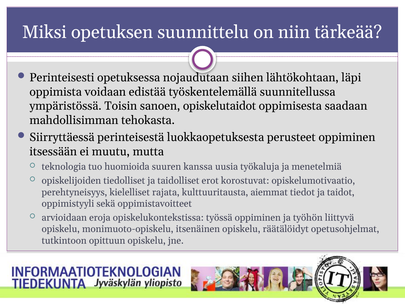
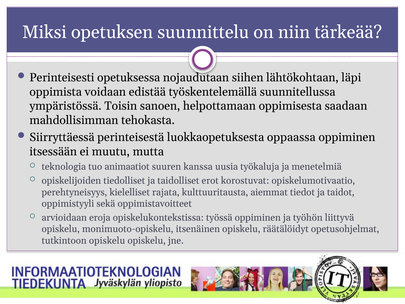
opiskelutaidot: opiskelutaidot -> helpottamaan (219, 106)
perusteet: perusteet -> oppaassa (291, 137)
huomioida: huomioida -> animaatiot (127, 167)
tutkintoon opittuun: opittuun -> opiskelu (107, 240)
